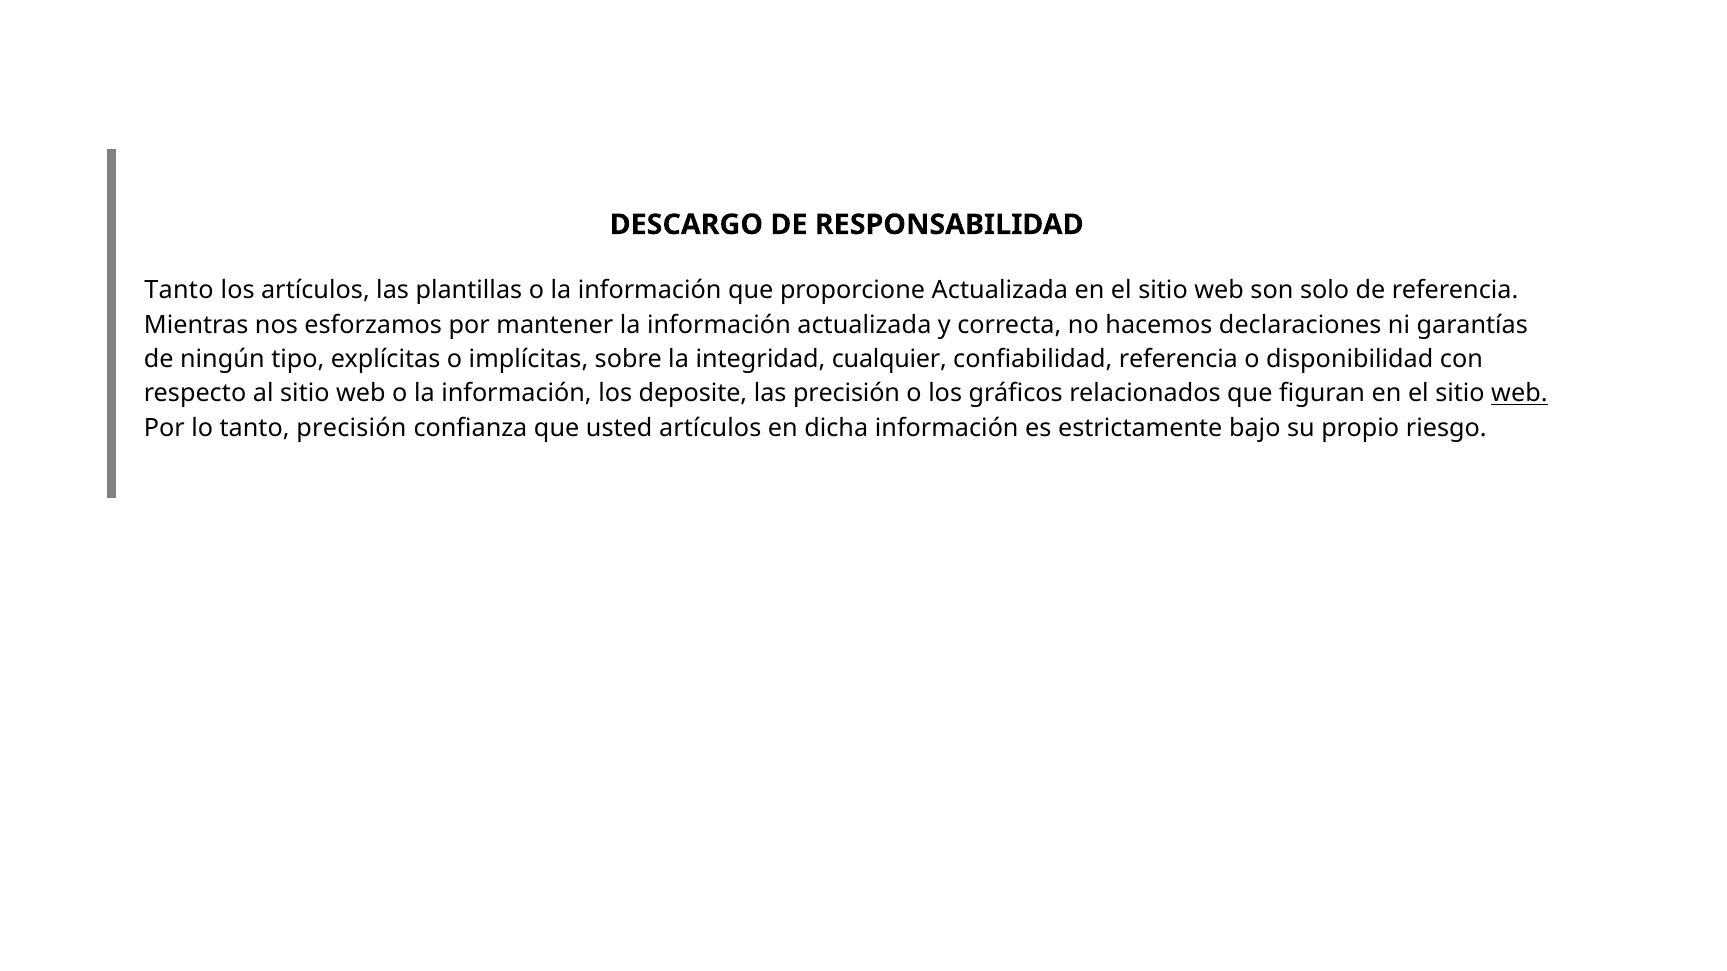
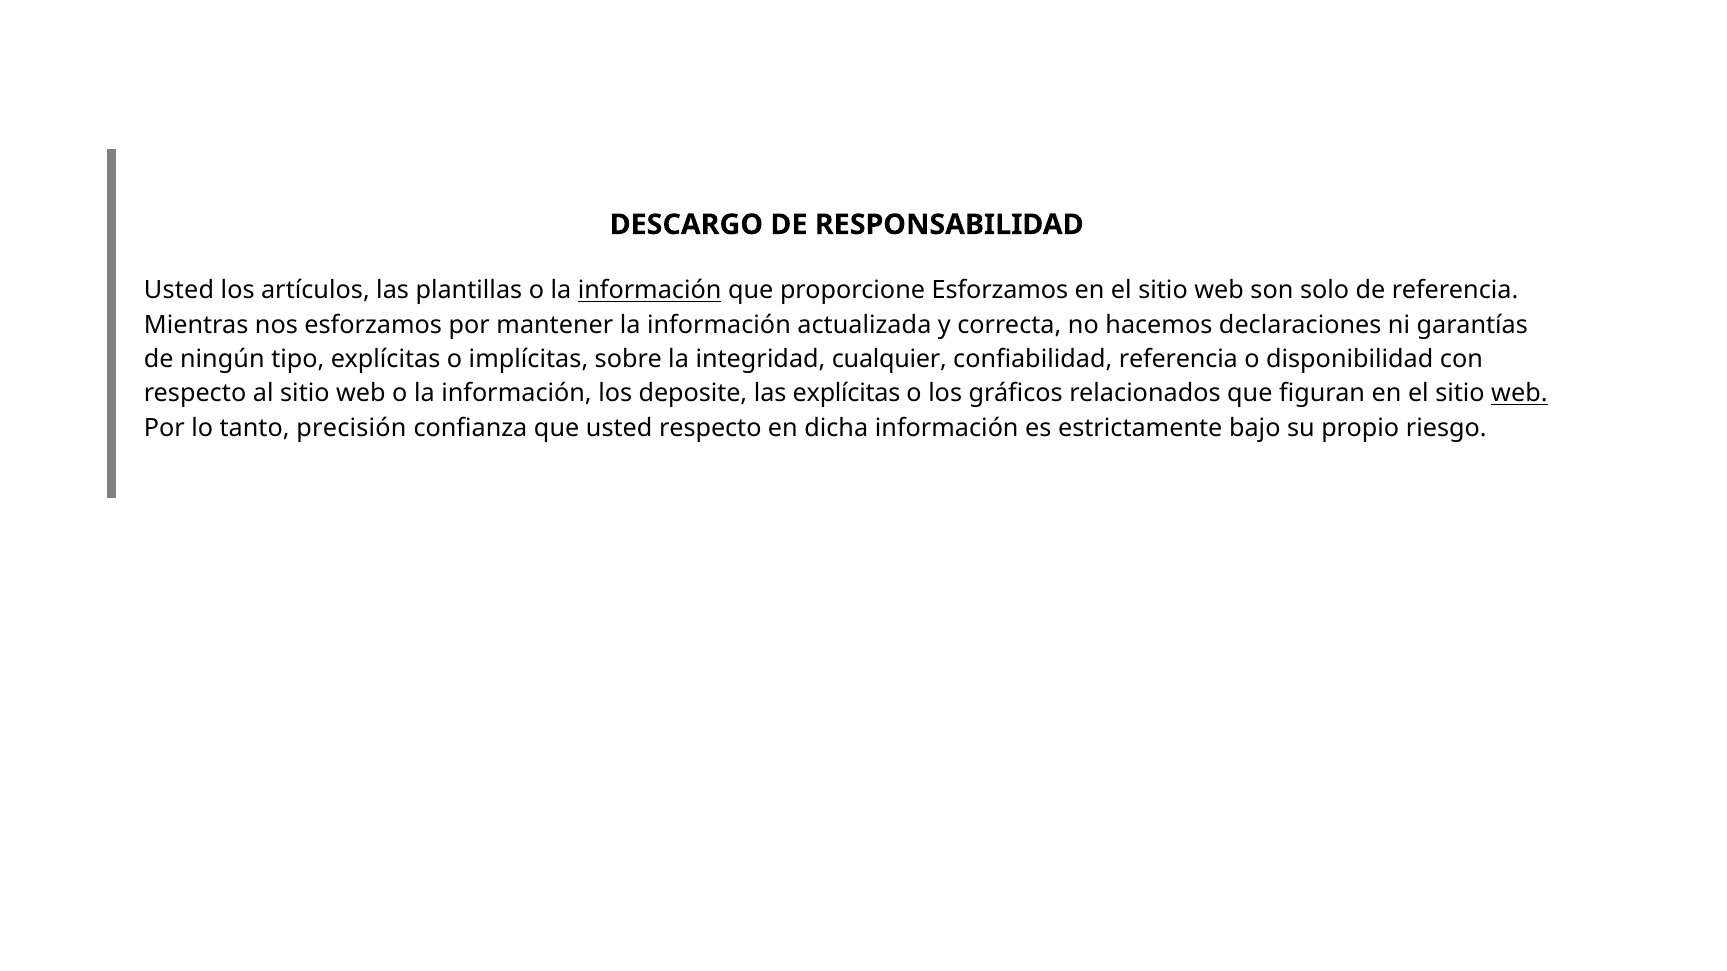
Tanto: Tanto -> Usted (179, 291)
información underline: none -> present (650, 291)
proporcione Actualizada: Actualizada -> Esforzamos (1000, 291)
las precisión: precisión -> explícitas (847, 394)
usted artículos: artículos -> respecto (710, 428)
